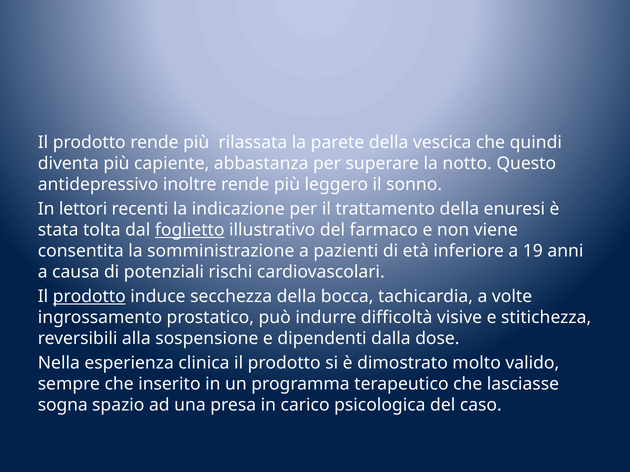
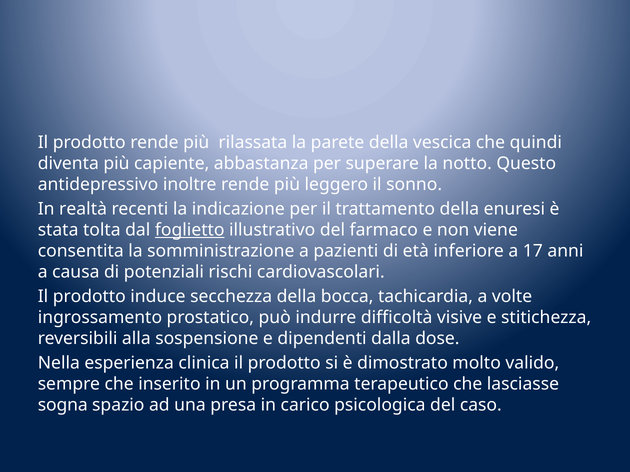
lettori: lettori -> realtà (83, 209)
19: 19 -> 17 (533, 251)
prodotto underline: present -> none (89, 297)
